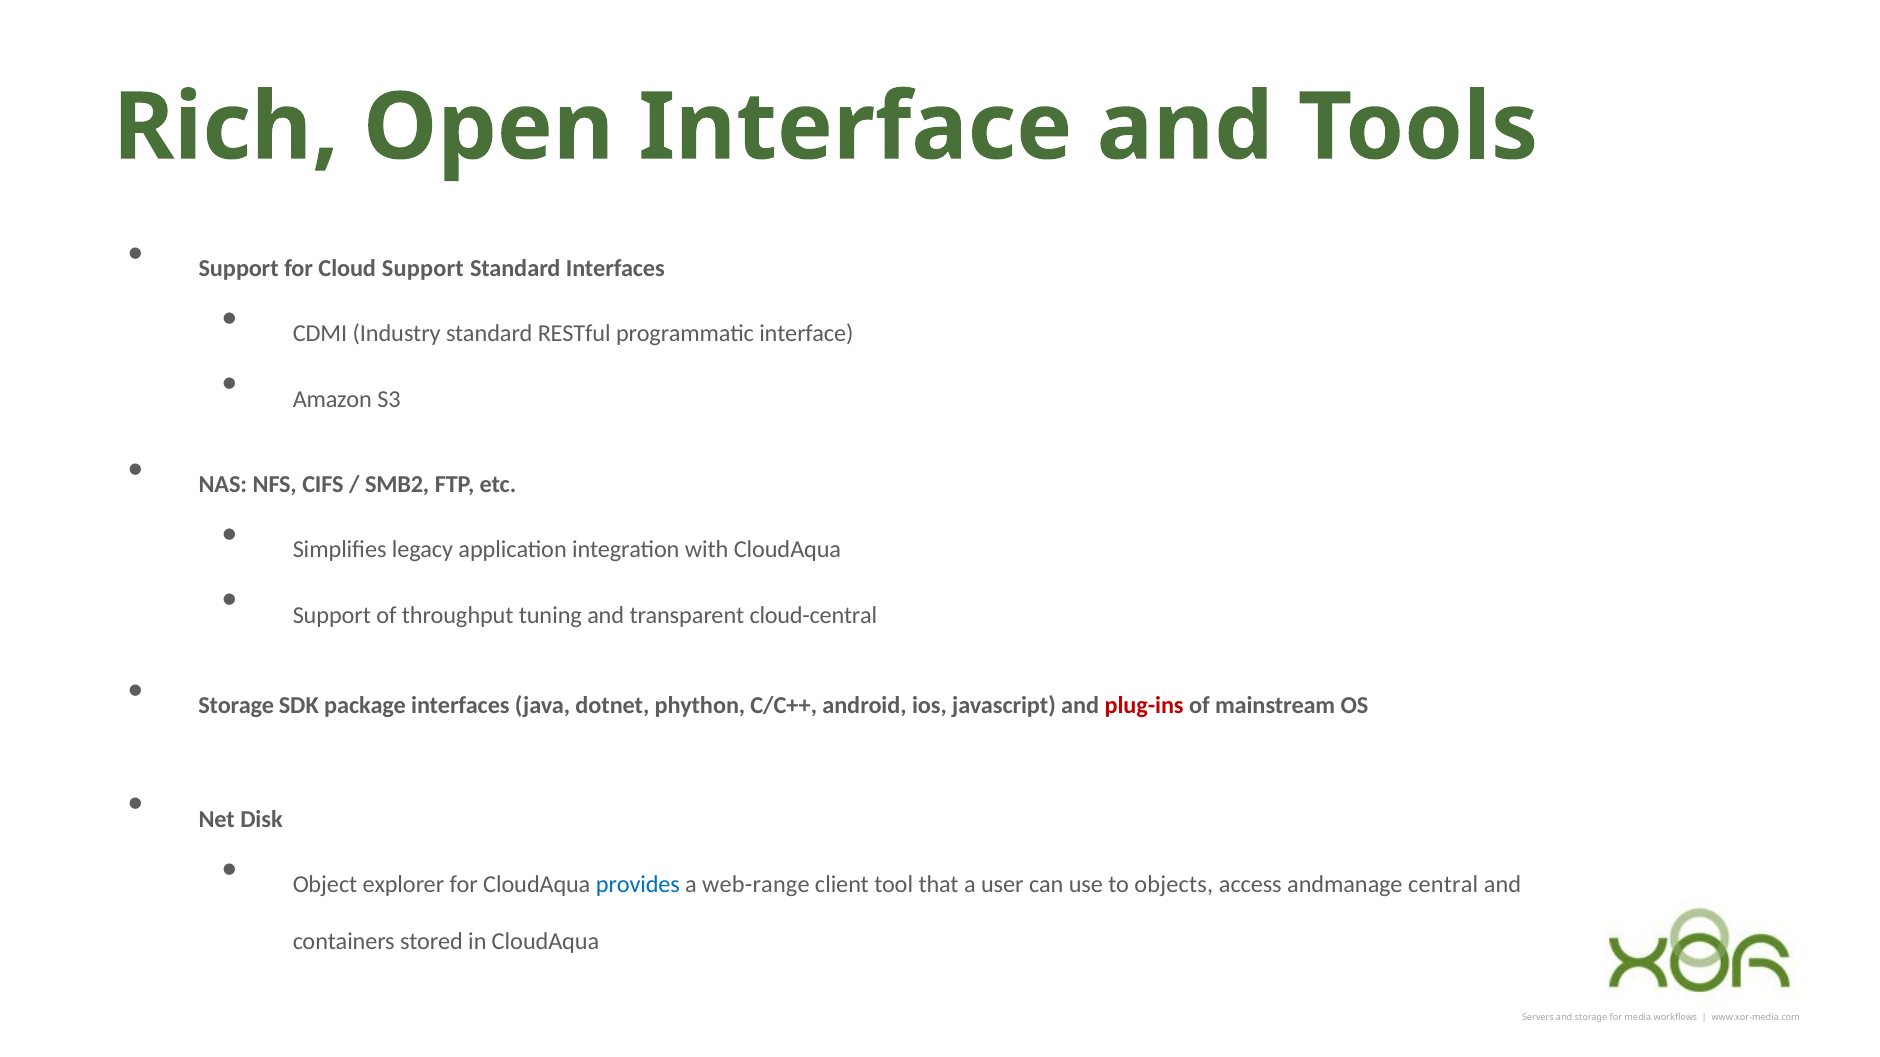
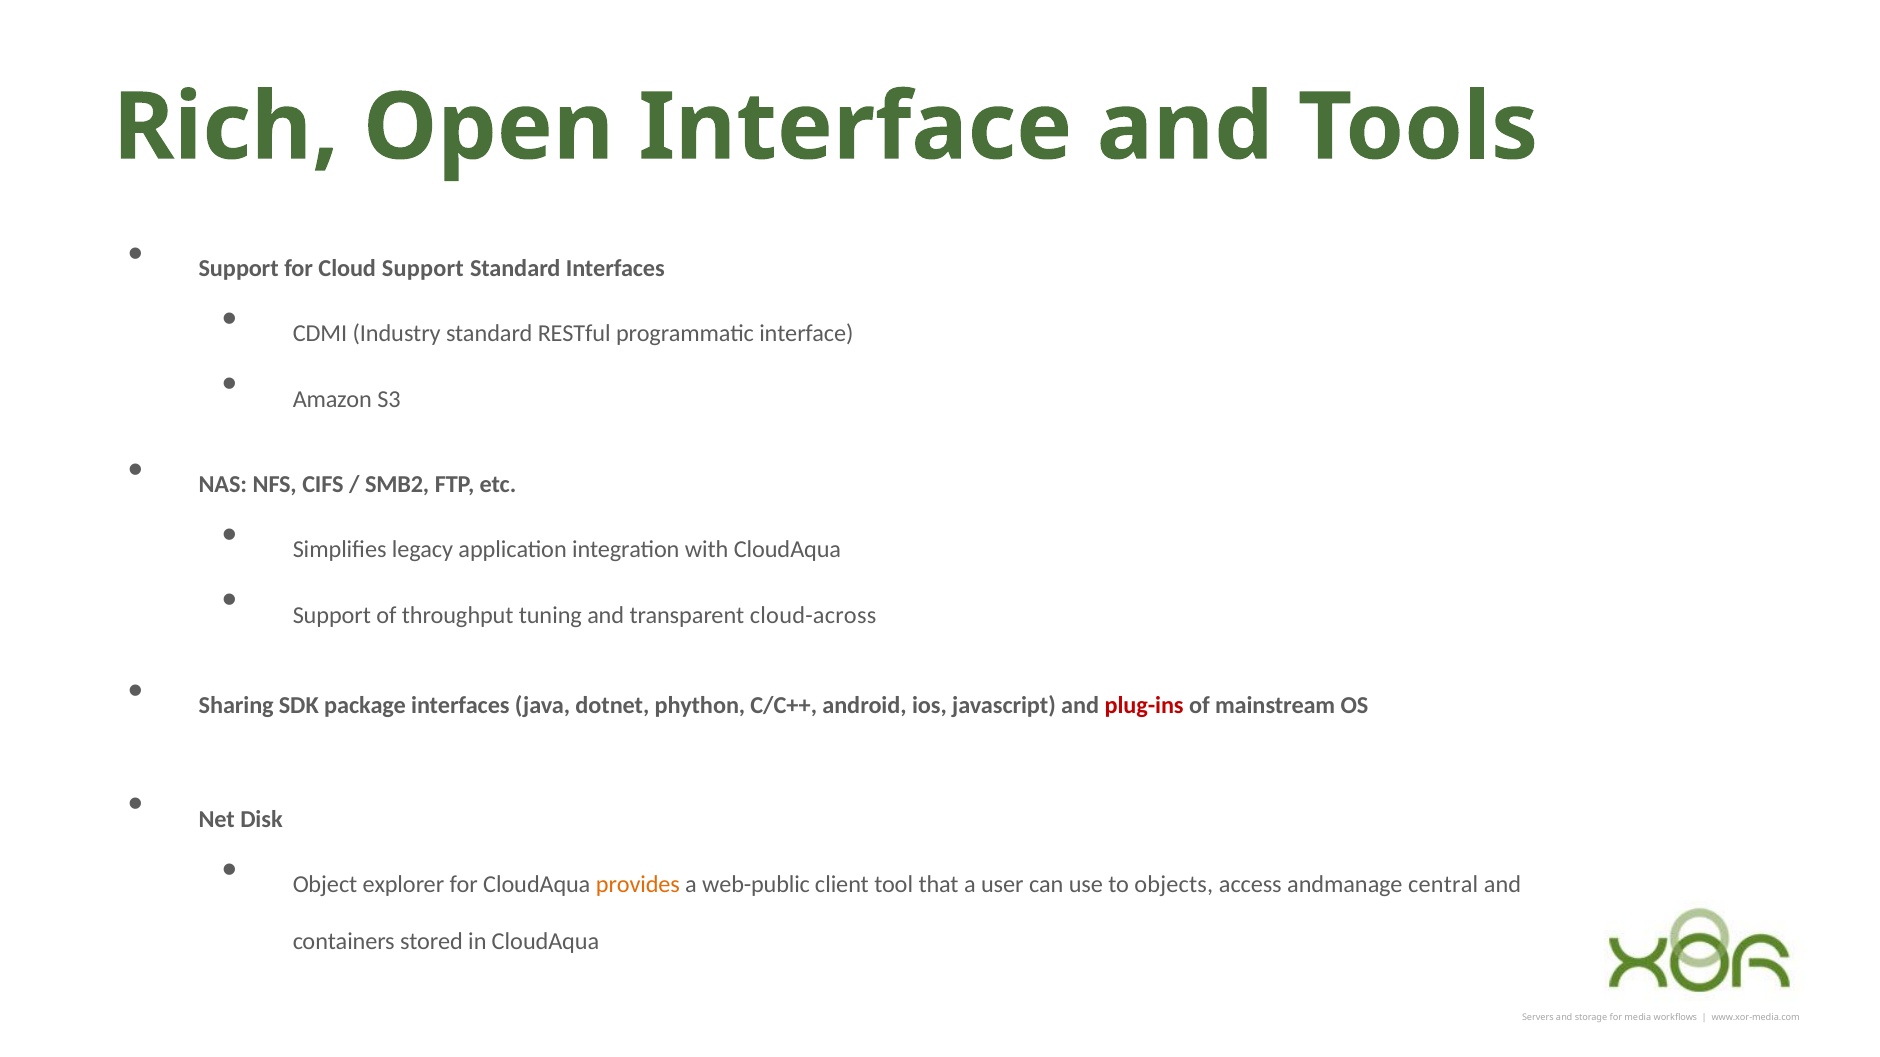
cloud-central: cloud-central -> cloud-across (813, 615)
Storage: Storage -> Sharing (236, 706)
provides colour: blue -> orange (638, 885)
web-range: web-range -> web-public (756, 885)
